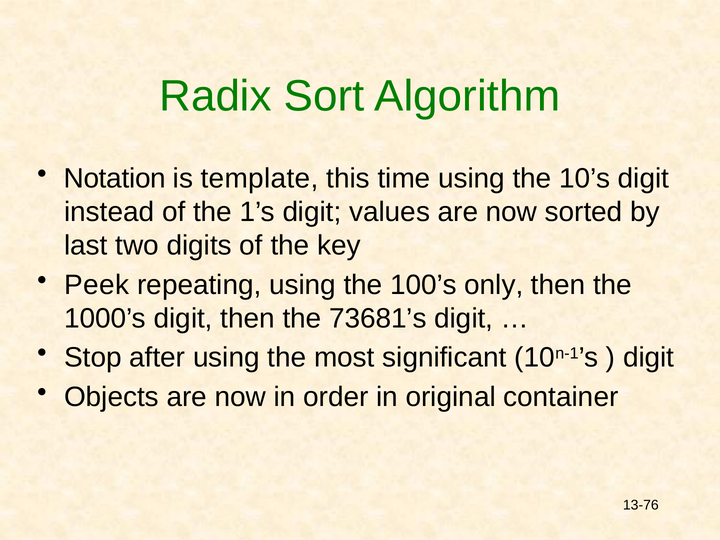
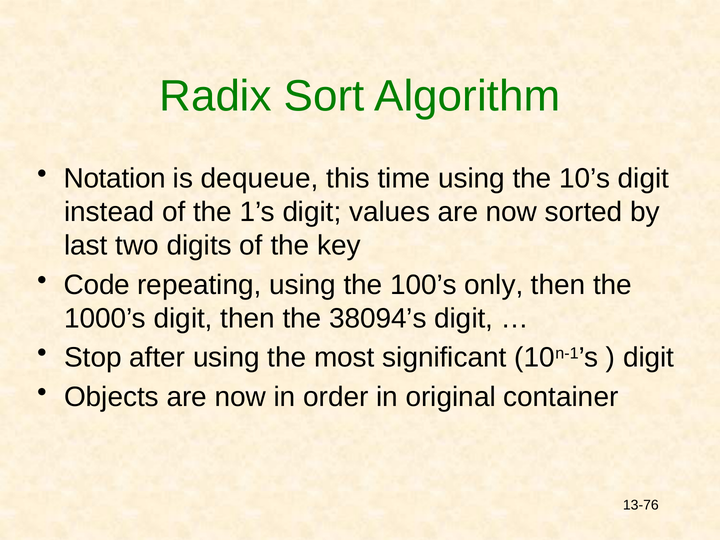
template: template -> dequeue (260, 178)
Peek: Peek -> Code (97, 285)
73681’s: 73681’s -> 38094’s (378, 318)
